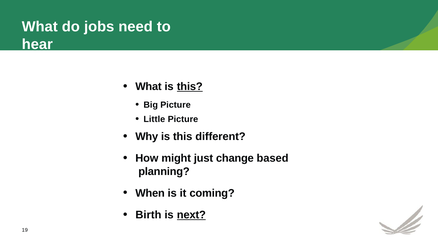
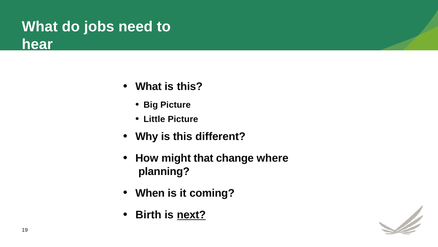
this underline: present -> none (190, 86)
just: just -> that (204, 158)
based: based -> where (273, 158)
